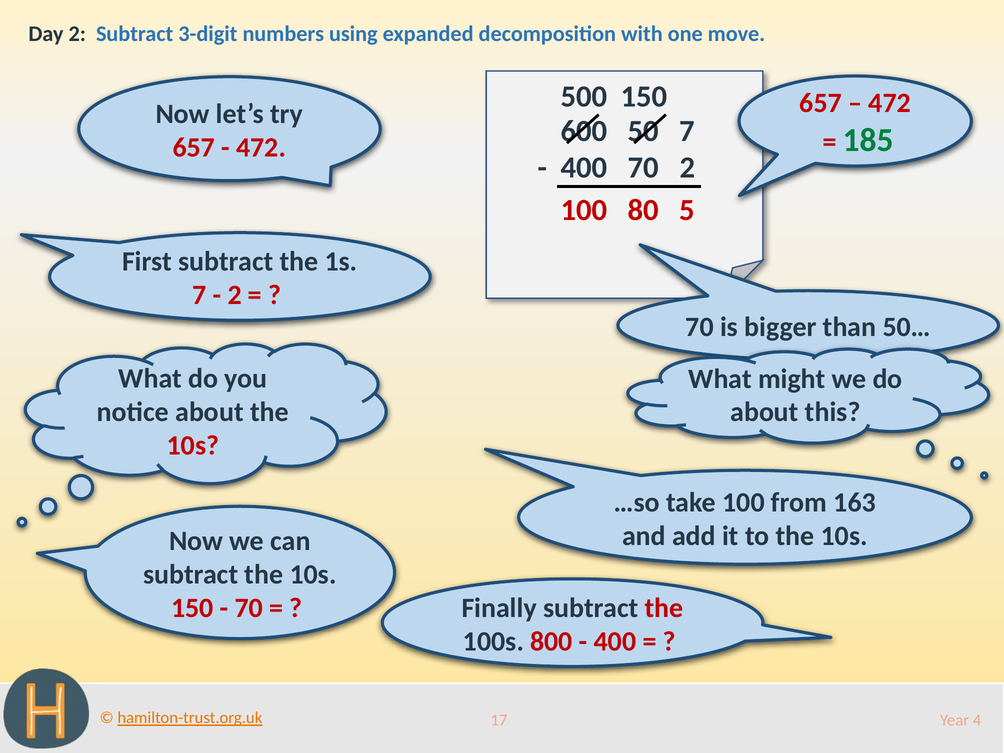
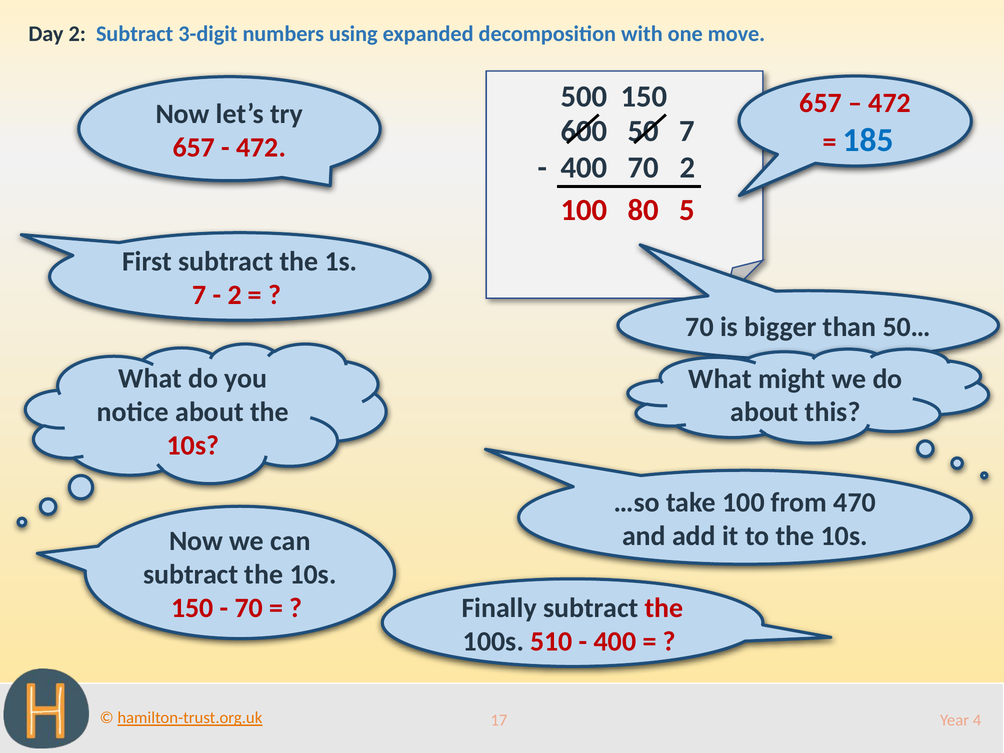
185 colour: green -> blue (868, 140)
163: 163 -> 470 (855, 502)
800: 800 -> 510 (551, 641)
